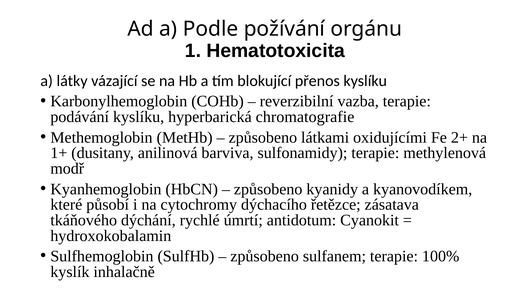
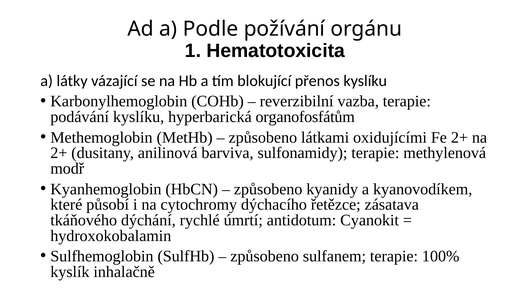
chromatografie: chromatografie -> organofosfátům (305, 117)
1+: 1+ -> 2+ (59, 153)
